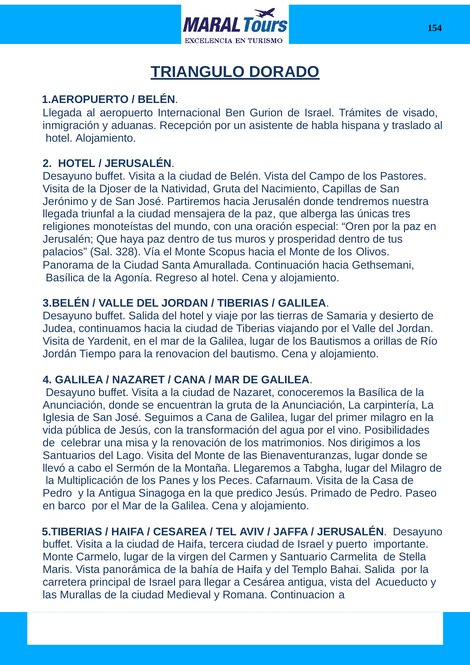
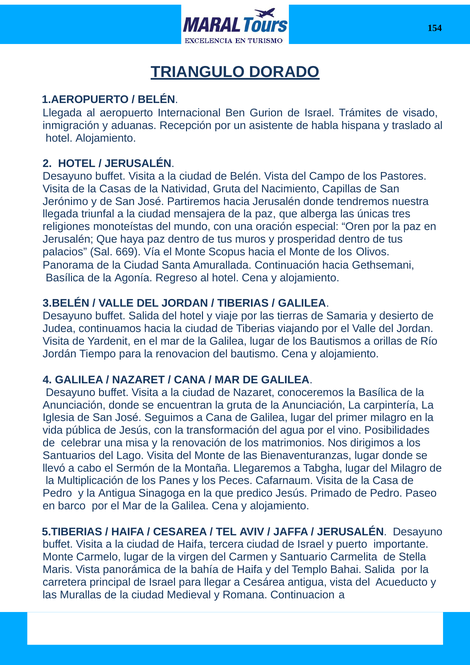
Djoser: Djoser -> Casas (115, 189)
328: 328 -> 669 (128, 252)
